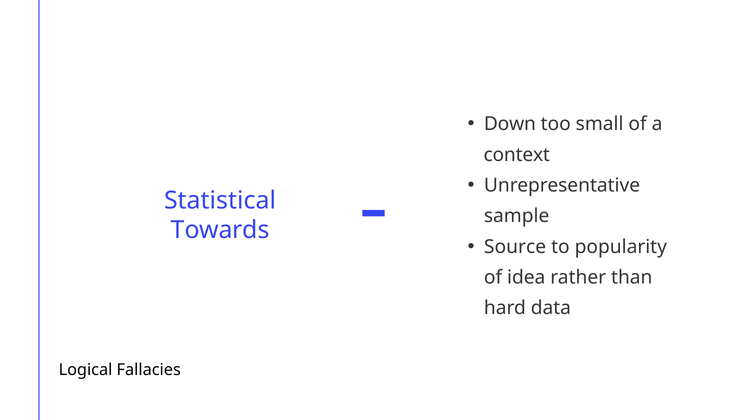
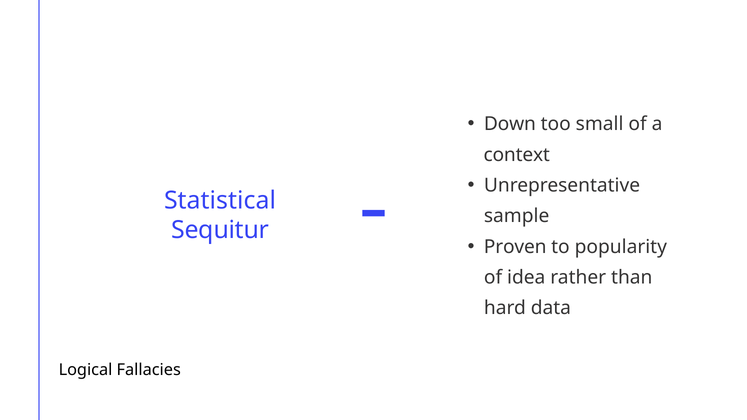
Towards: Towards -> Sequitur (220, 230)
Source: Source -> Proven (515, 247)
